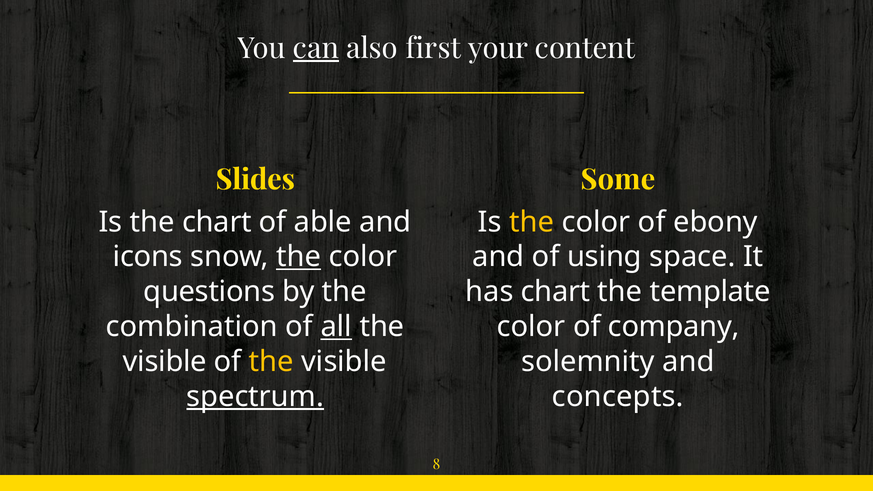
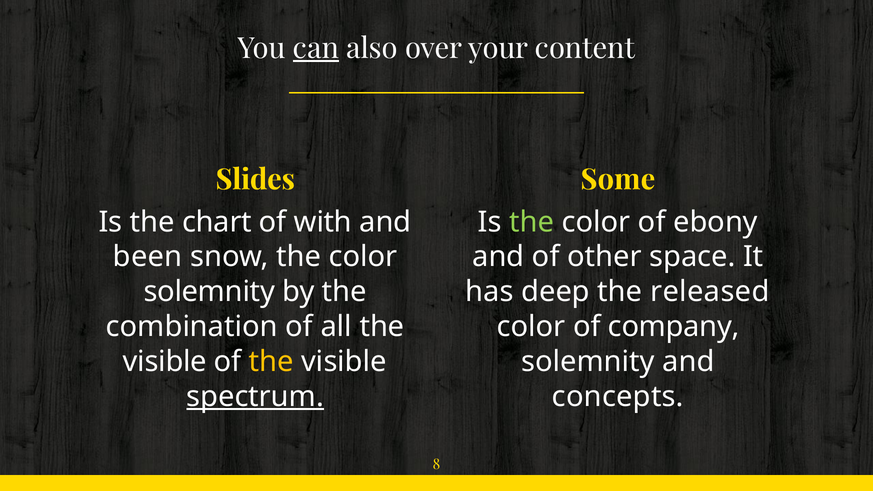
first: first -> over (434, 48)
able: able -> with (323, 222)
the colour: yellow -> light green (532, 222)
icons: icons -> been (148, 257)
the underline: present -> none (299, 257)
using: using -> other (604, 257)
questions: questions -> solemnity (209, 292)
has chart: chart -> deep (555, 292)
template: template -> released (710, 292)
all underline: present -> none (336, 327)
